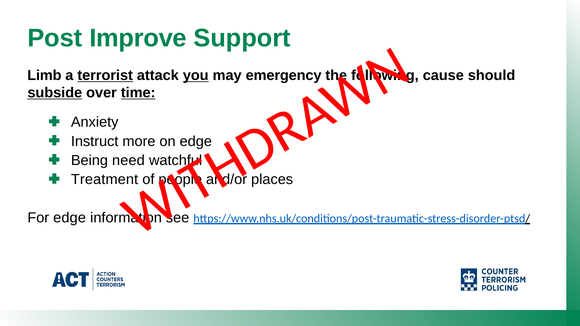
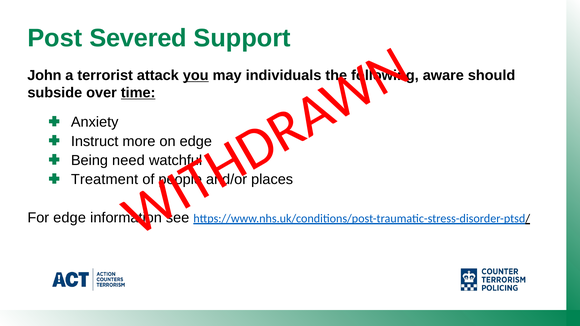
Improve: Improve -> Severed (138, 38)
Limb: Limb -> John (44, 75)
terrorist underline: present -> none (105, 75)
emergency: emergency -> individuals (284, 75)
cause: cause -> aware (443, 75)
subside underline: present -> none (55, 93)
